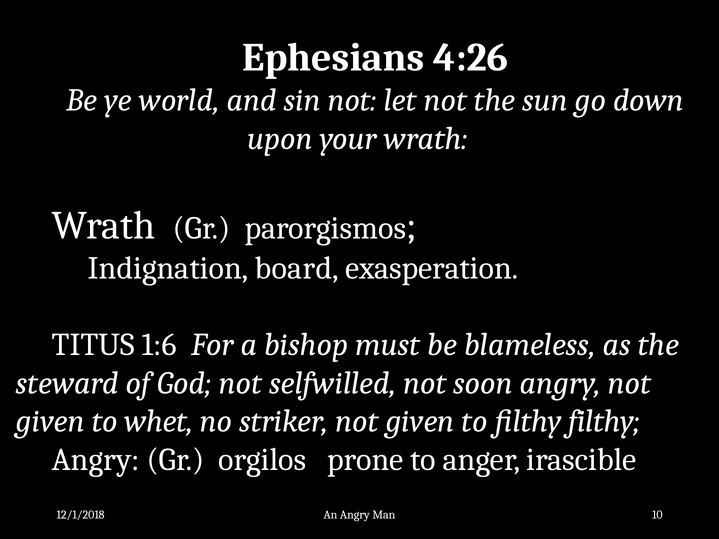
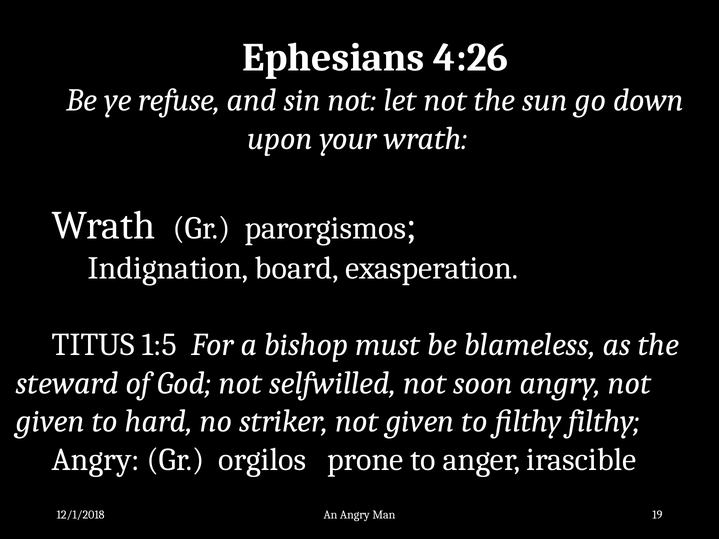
world: world -> refuse (179, 100)
1:6: 1:6 -> 1:5 (159, 345)
whet: whet -> hard (159, 422)
10: 10 -> 19 (657, 515)
